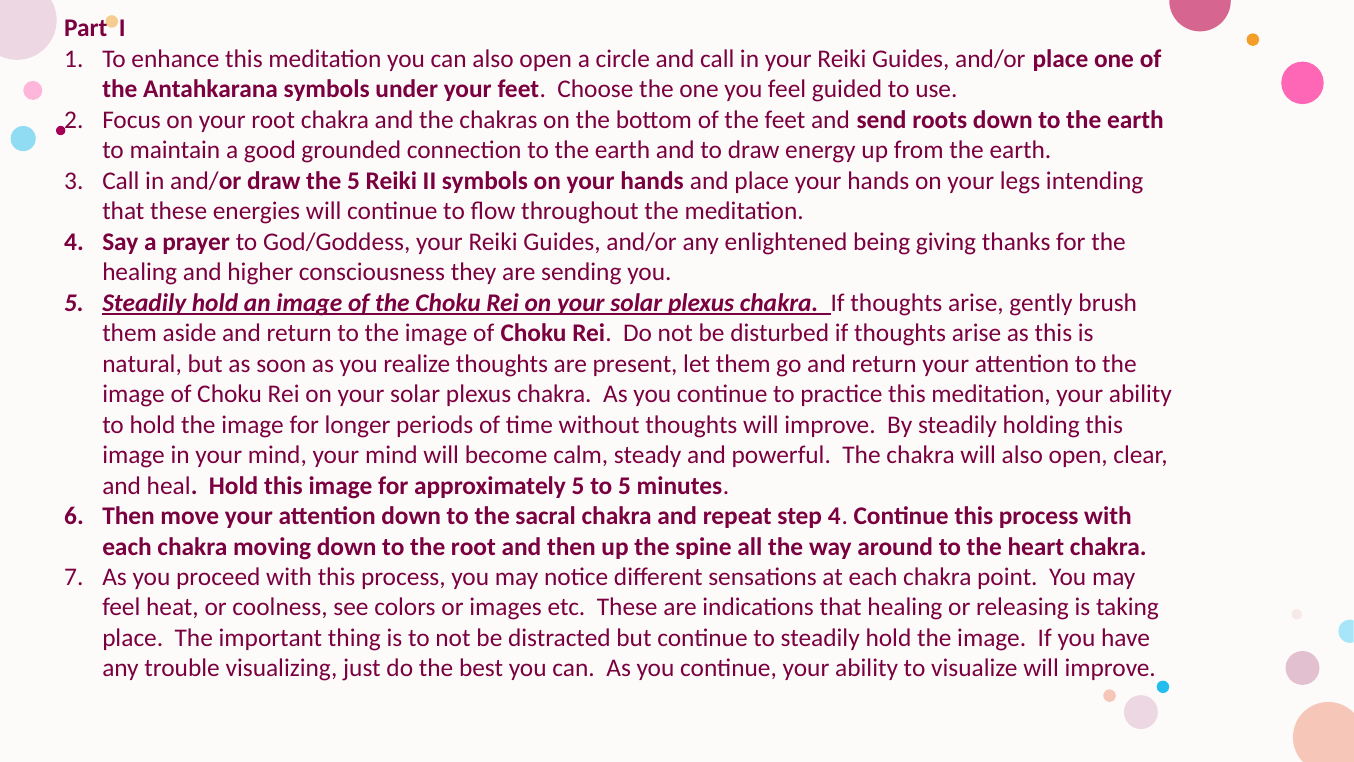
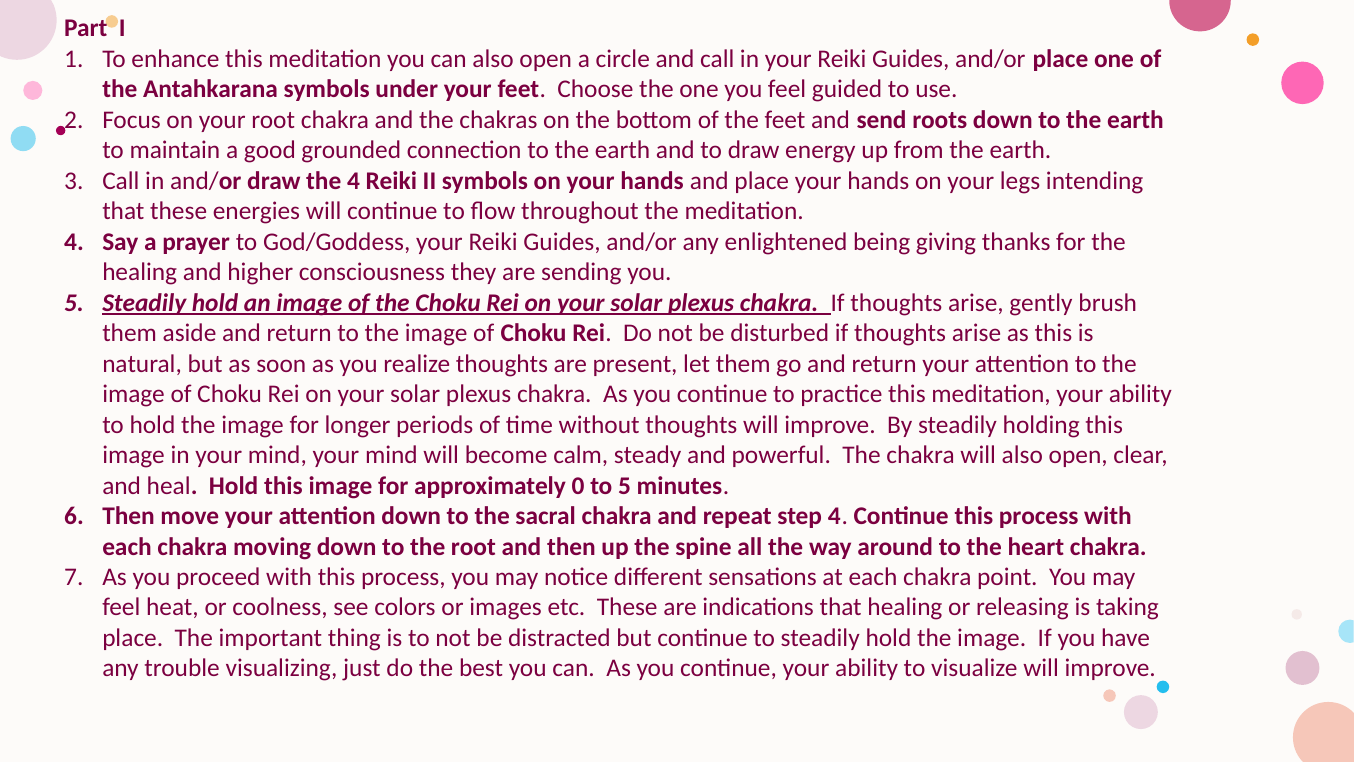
the 5: 5 -> 4 (353, 181)
approximately 5: 5 -> 0 (578, 485)
